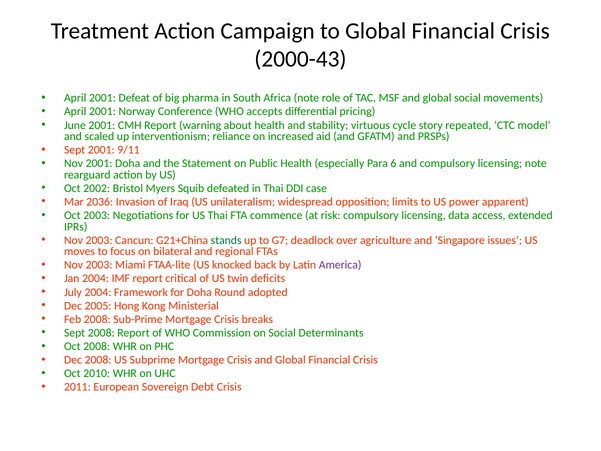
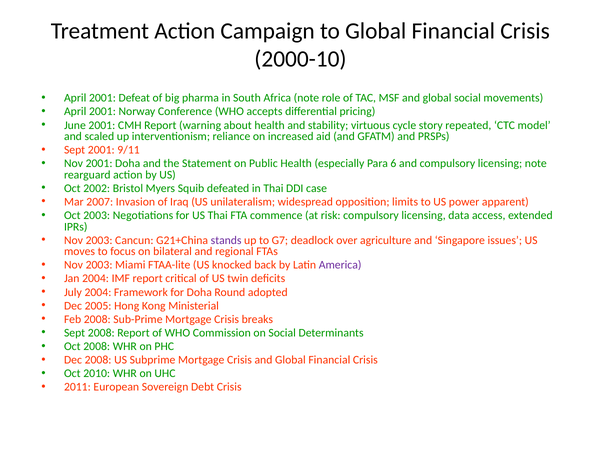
2000-43: 2000-43 -> 2000-10 (300, 59)
2036: 2036 -> 2007 (100, 202)
stands colour: green -> purple (226, 240)
